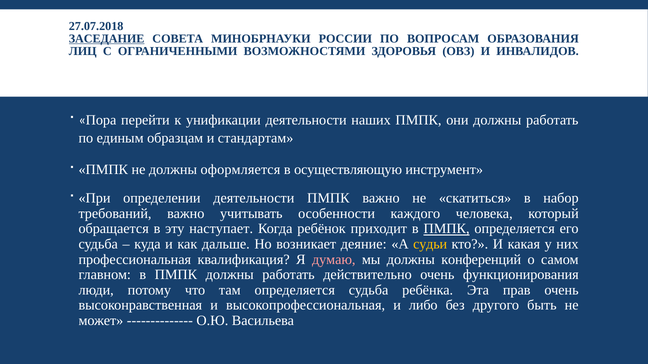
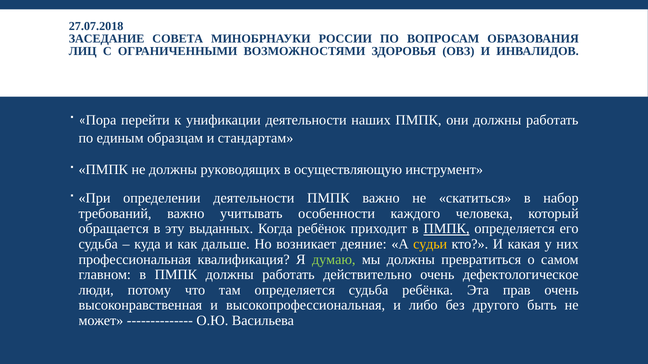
ЗАСЕДАНИЕ underline: present -> none (107, 39)
оформляется: оформляется -> руководящих (241, 170)
наступает: наступает -> выданных (221, 229)
думаю colour: pink -> light green (334, 260)
конференций: конференций -> превратиться (481, 260)
функционирования: функционирования -> дефектологическое (521, 275)
